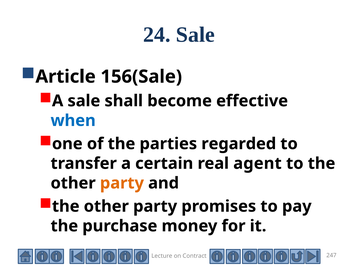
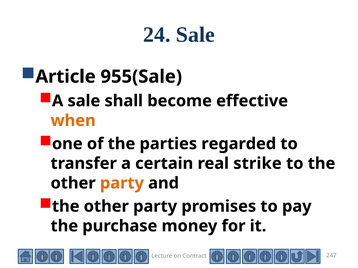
156(Sale: 156(Sale -> 955(Sale (141, 77)
when colour: blue -> orange (73, 121)
agent: agent -> strike (257, 164)
